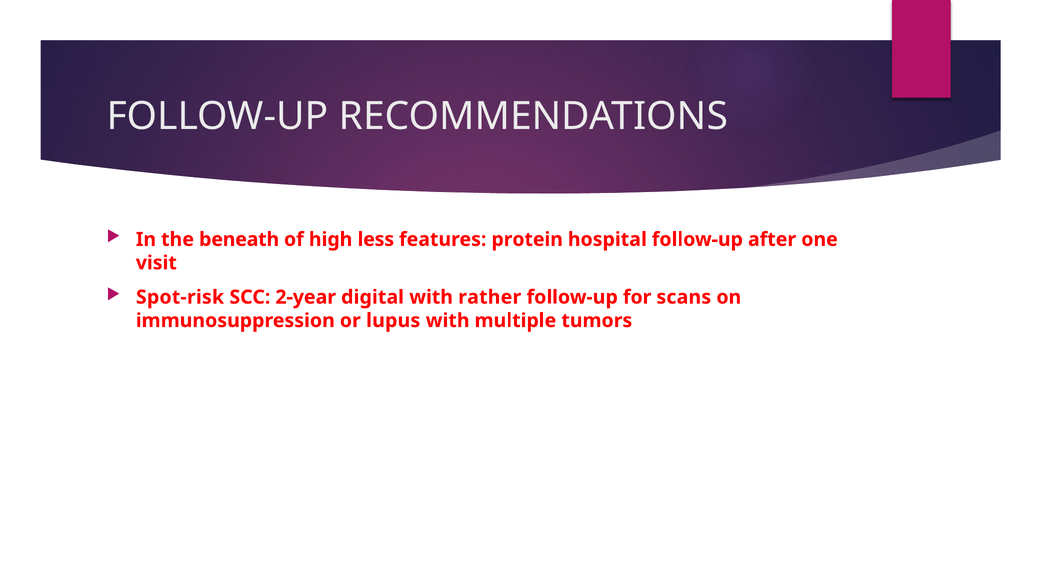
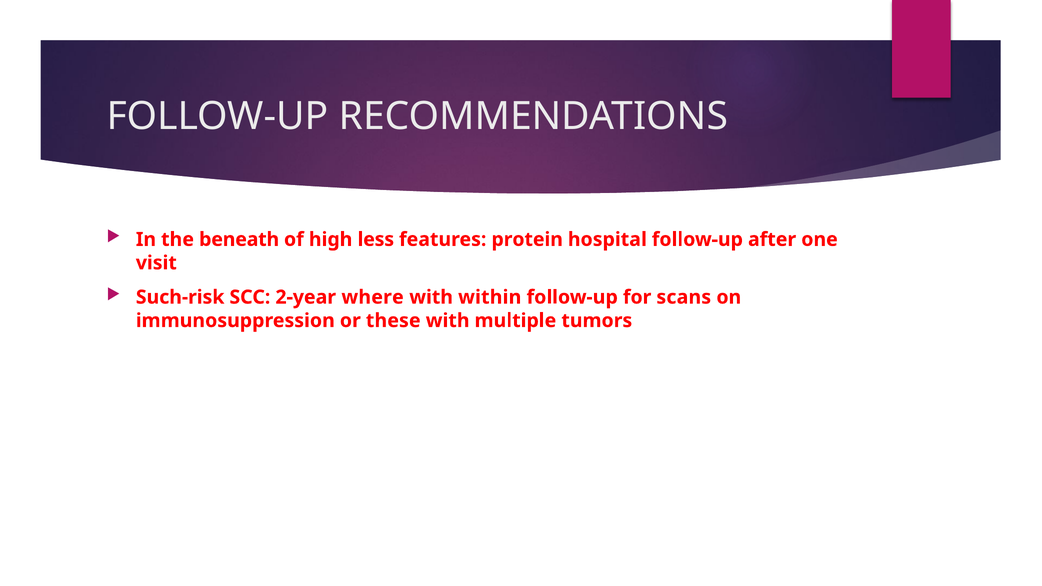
Spot-risk: Spot-risk -> Such-risk (180, 297)
digital: digital -> where (373, 297)
rather: rather -> within (490, 297)
lupus: lupus -> these (393, 321)
